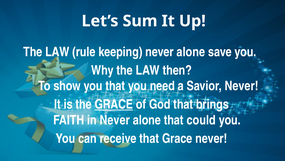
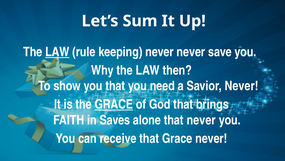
LAW underline: none -> present (57, 52)
keeping never alone: alone -> never (191, 52)
in Never: Never -> Saves (115, 120)
that could: could -> never (201, 120)
